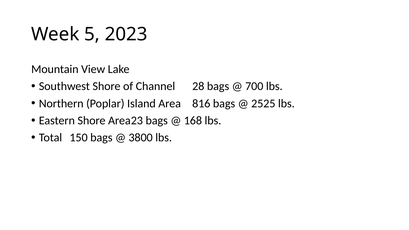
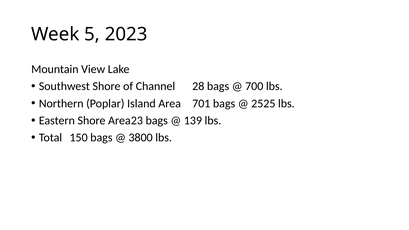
816: 816 -> 701 (201, 103)
168: 168 -> 139 (193, 121)
